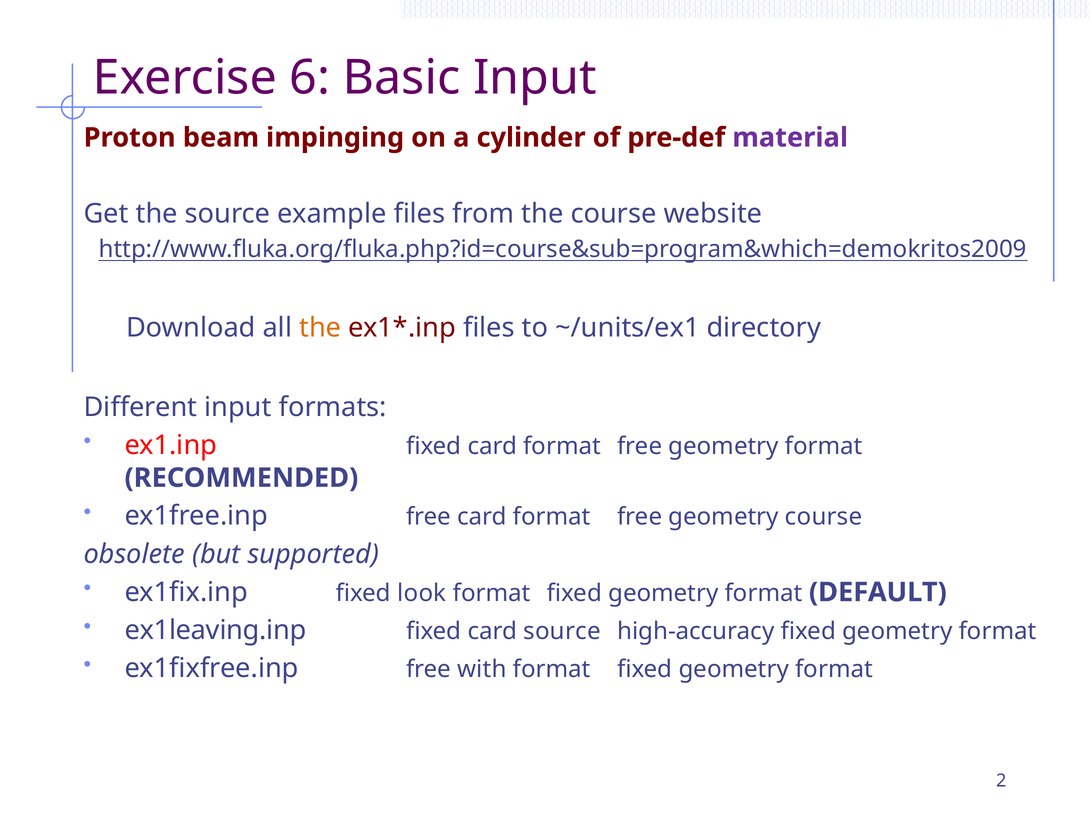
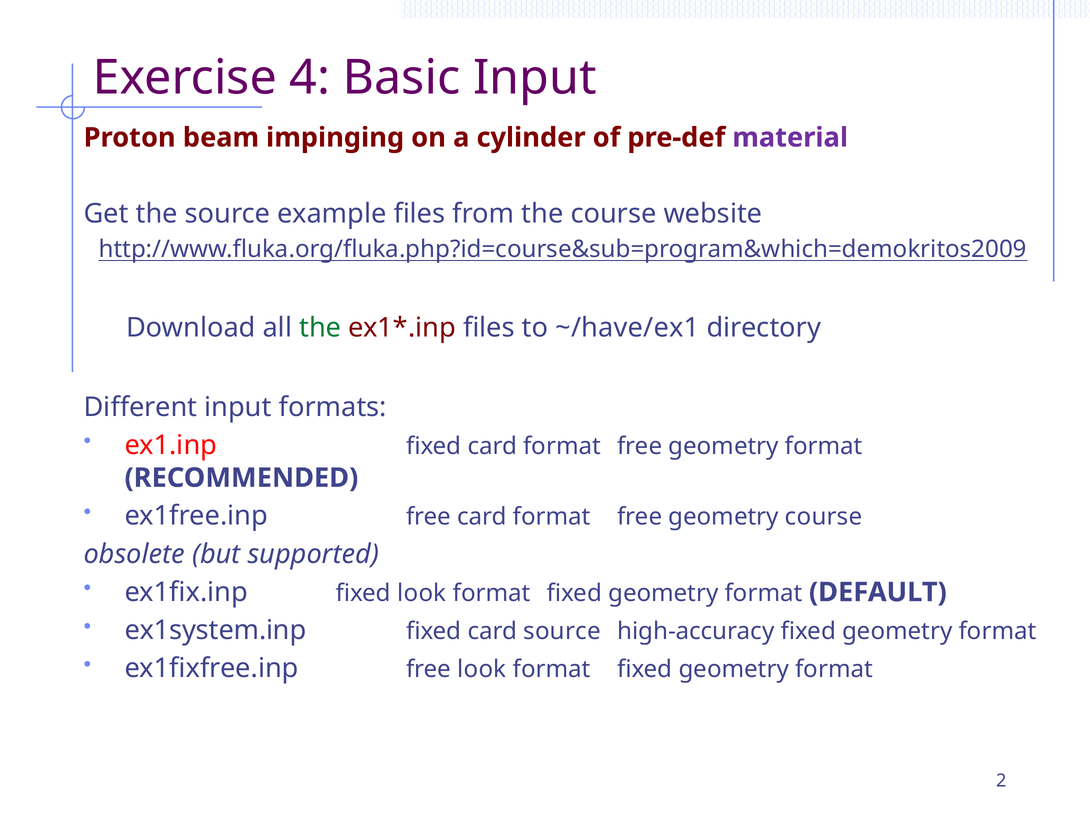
6: 6 -> 4 (310, 78)
the colour: orange -> green (320, 328)
~/units/ex1: ~/units/ex1 -> ~/have/ex1 (627, 328)
ex1leaving.inp: ex1leaving.inp -> ex1system.inp (215, 631)
free with: with -> look (482, 670)
